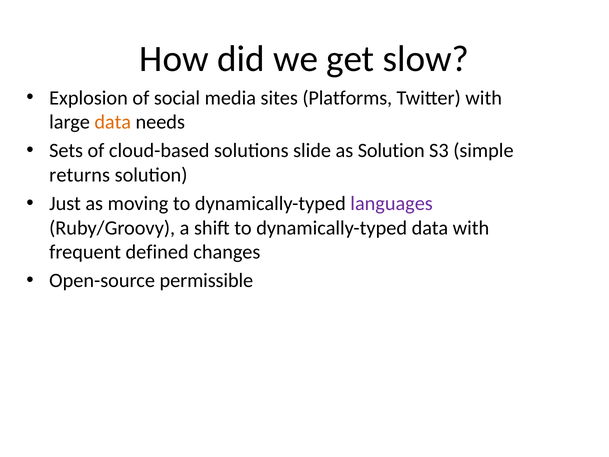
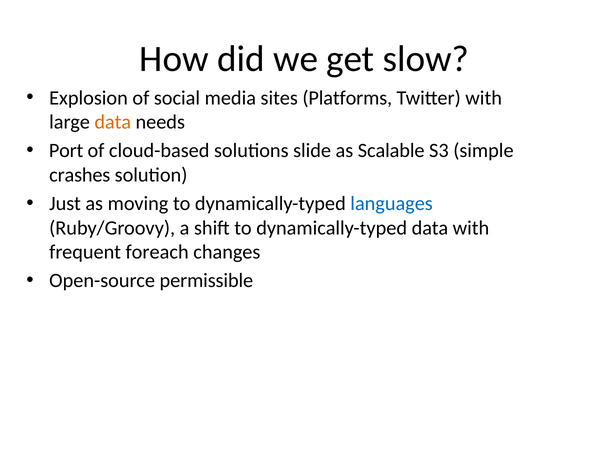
Sets: Sets -> Port (66, 151)
as Solution: Solution -> Scalable (391, 151)
returns: returns -> crashes (80, 175)
languages colour: purple -> blue (392, 203)
defined: defined -> foreach (157, 252)
